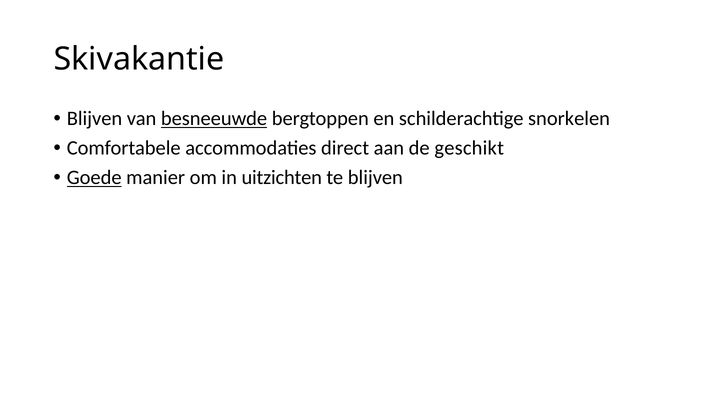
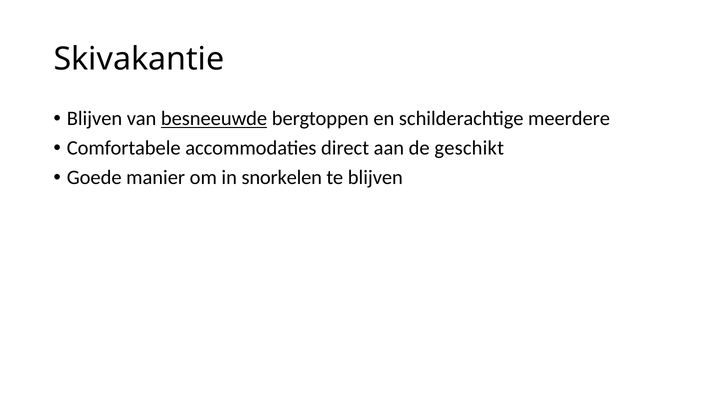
snorkelen: snorkelen -> meerdere (569, 119)
Goede underline: present -> none (94, 178)
uitzichten: uitzichten -> snorkelen (282, 178)
